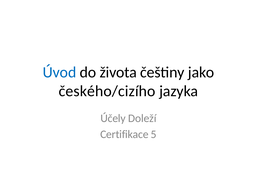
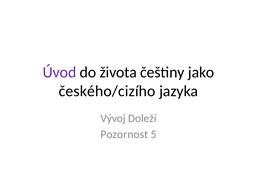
Úvod colour: blue -> purple (59, 72)
Účely: Účely -> Vývoj (113, 118)
Certifikace: Certifikace -> Pozornost (124, 134)
